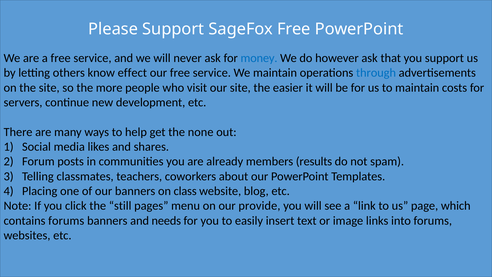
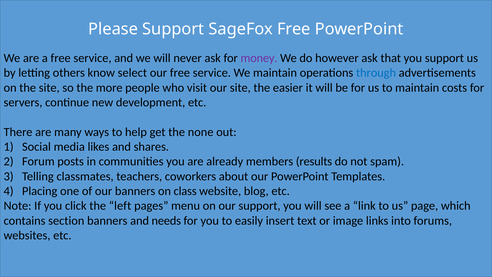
money colour: blue -> purple (259, 58)
effect: effect -> select (132, 73)
still: still -> left (120, 206)
our provide: provide -> support (259, 206)
contains forums: forums -> section (66, 220)
